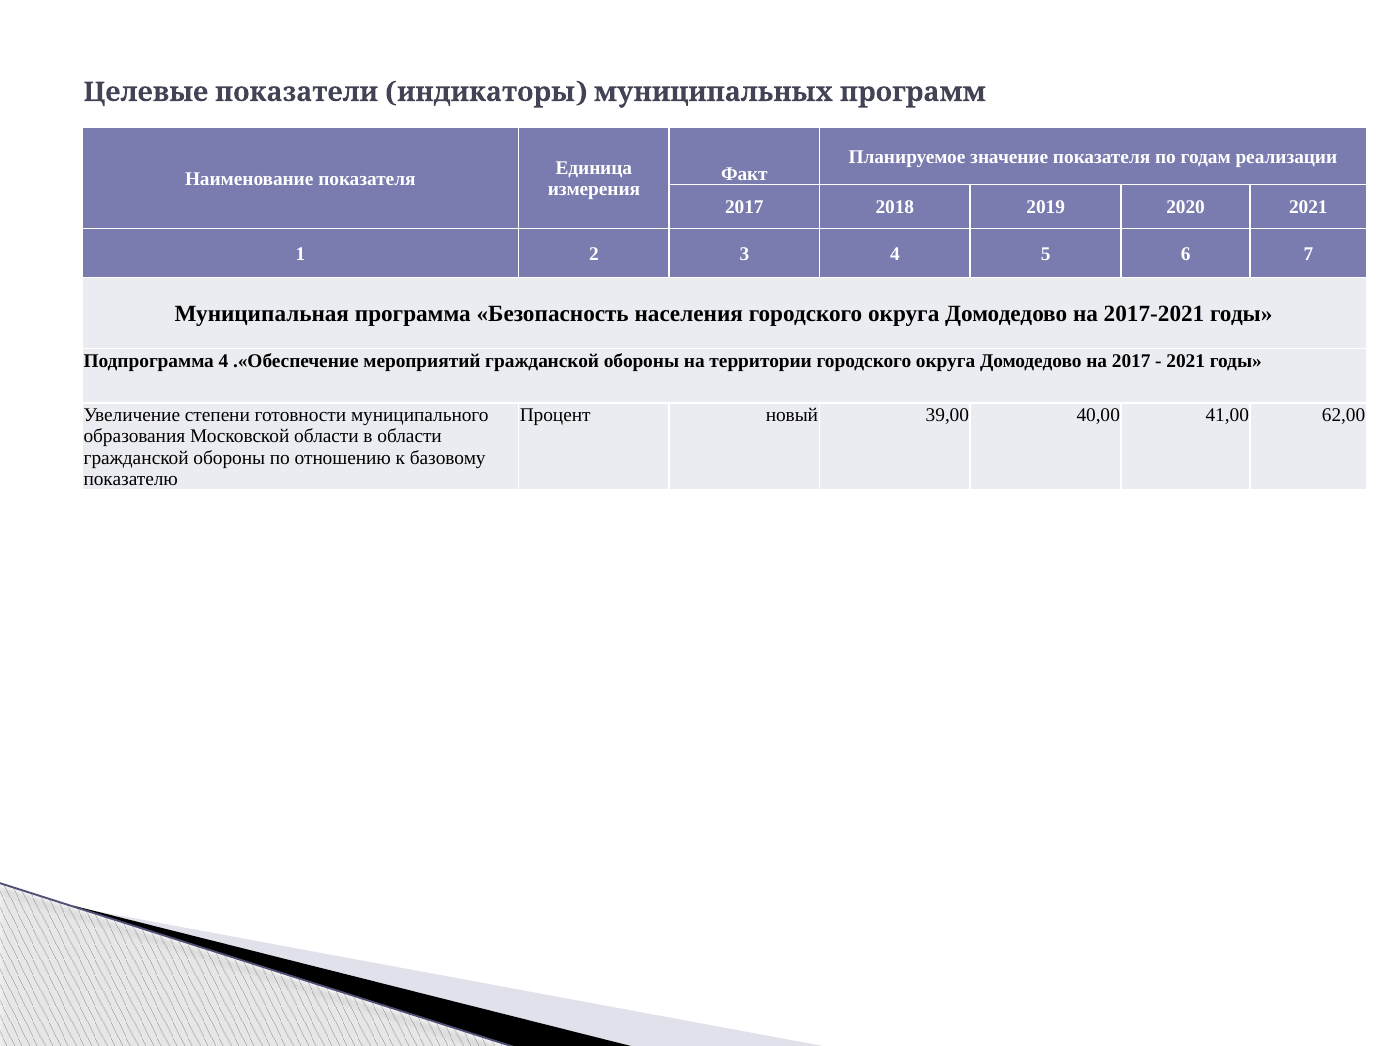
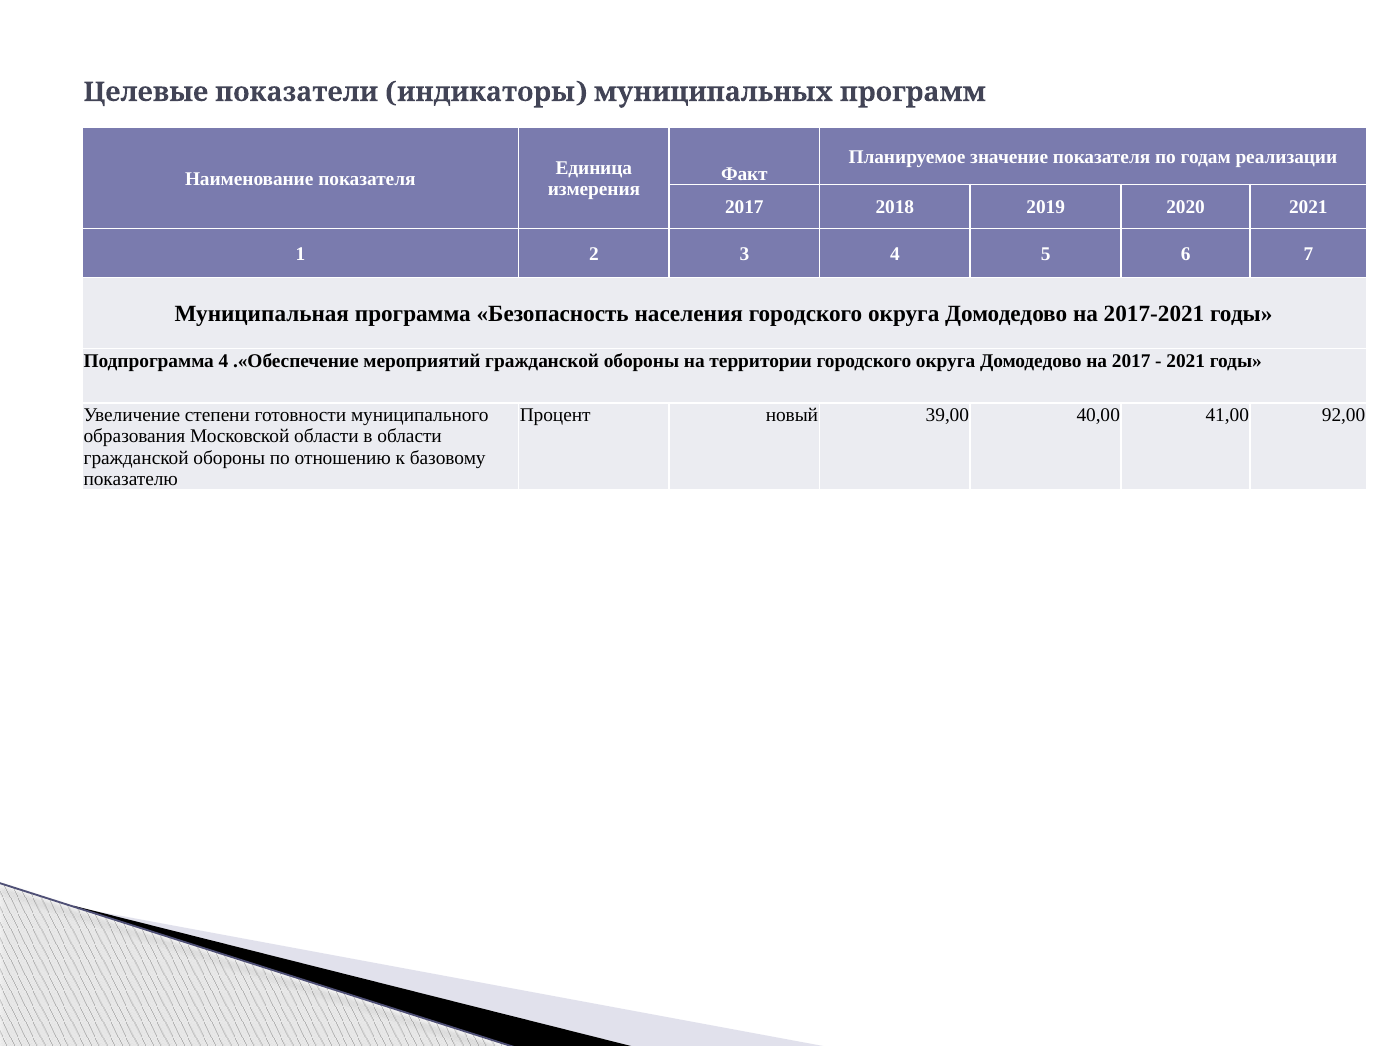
62,00: 62,00 -> 92,00 (1344, 415)
